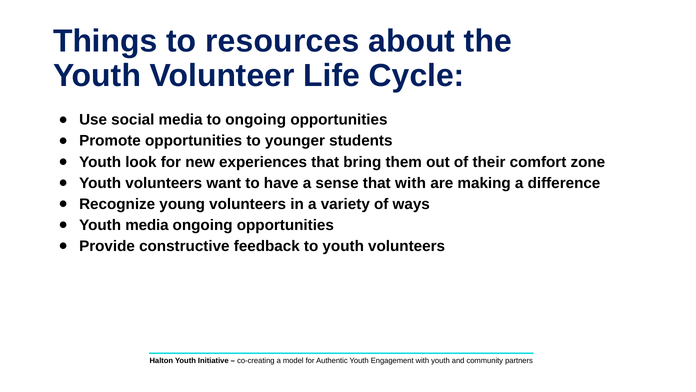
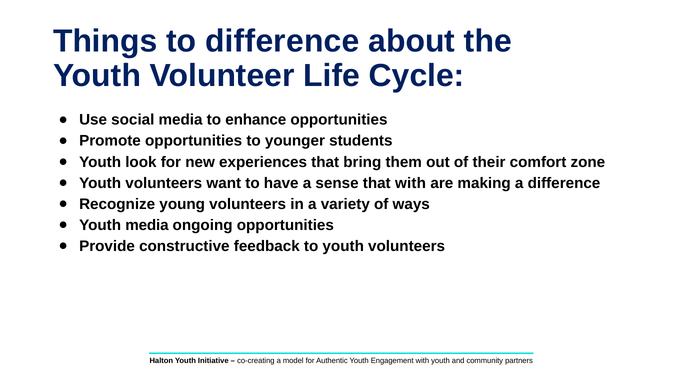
to resources: resources -> difference (282, 41)
to ongoing: ongoing -> enhance (256, 120)
